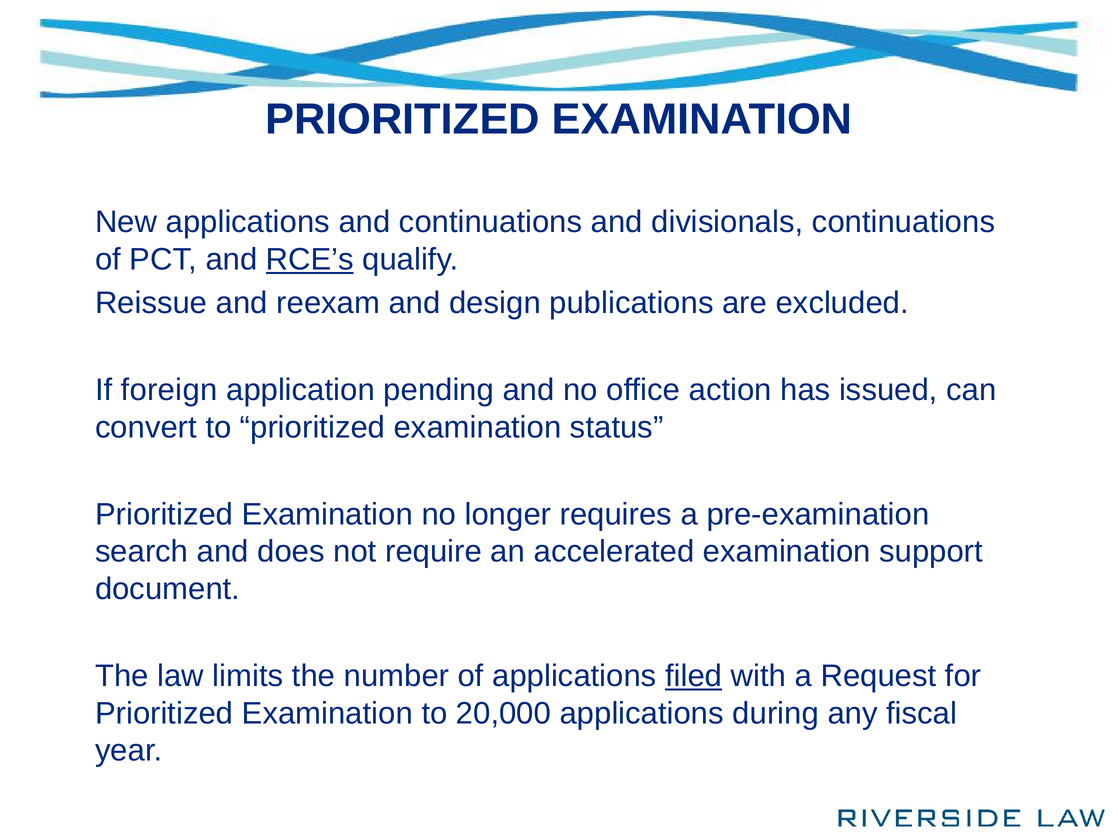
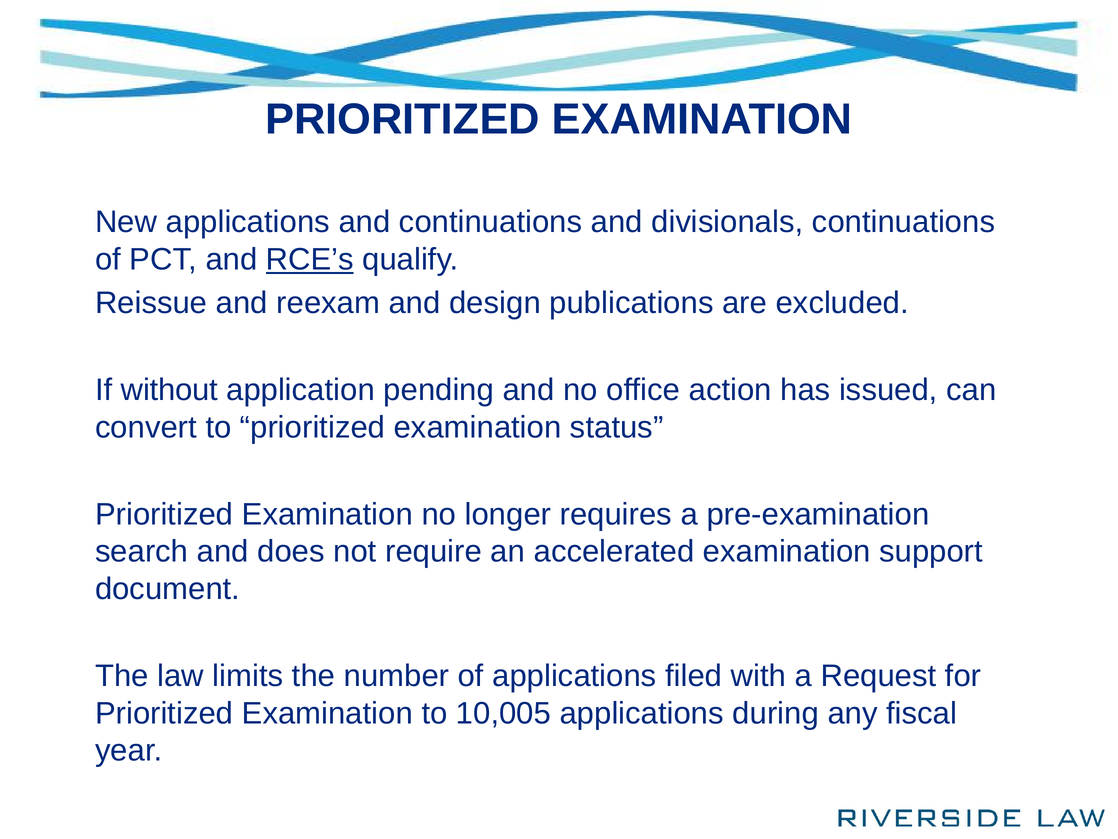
foreign: foreign -> without (169, 390)
filed underline: present -> none (694, 676)
20,000: 20,000 -> 10,005 (503, 713)
